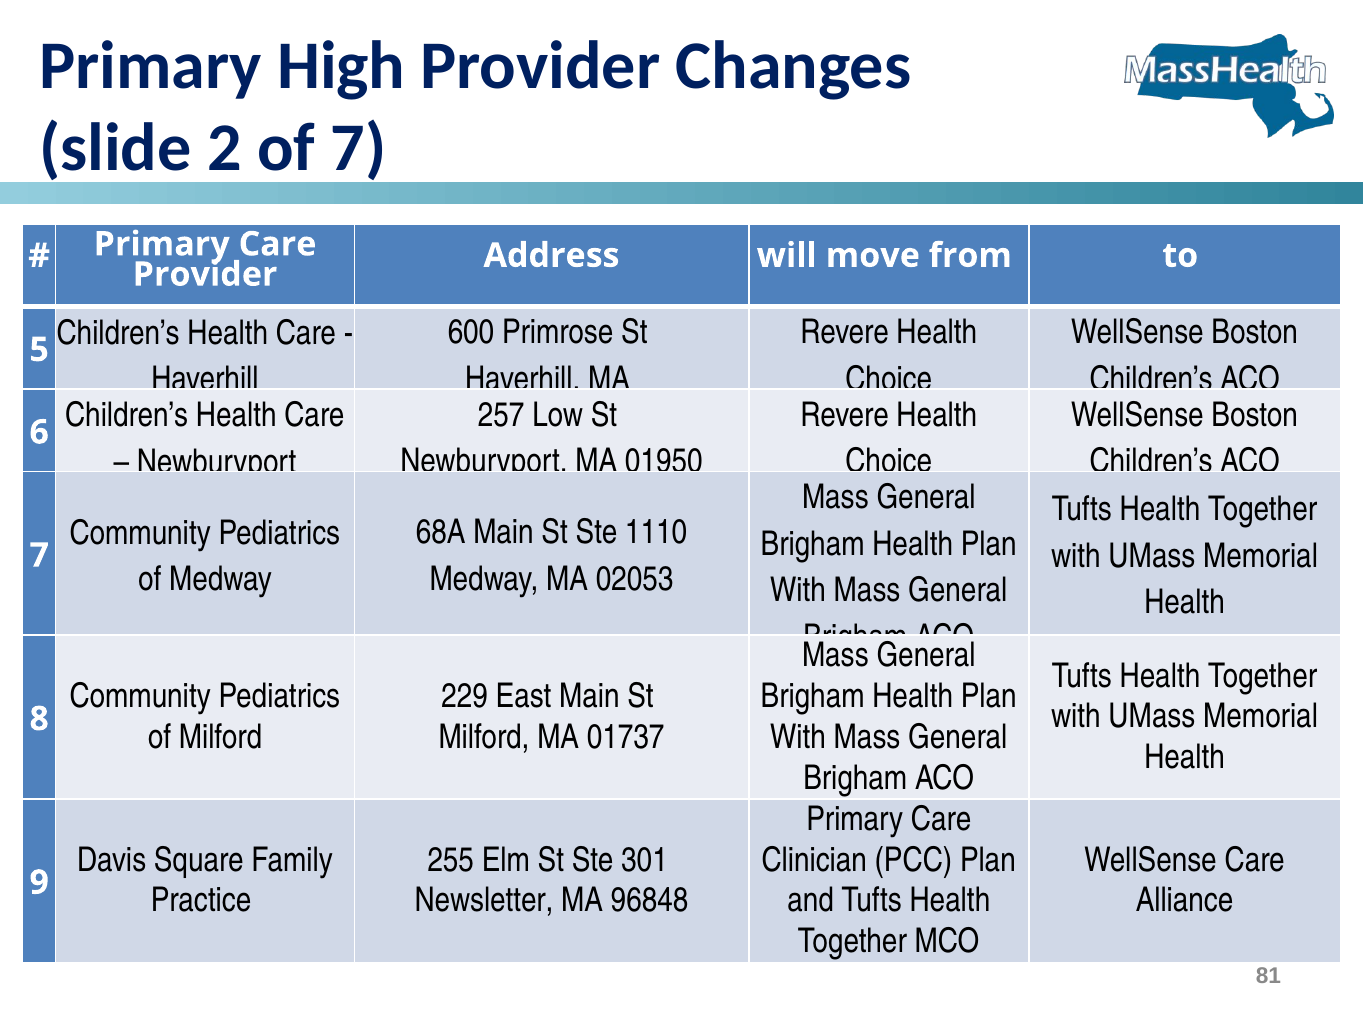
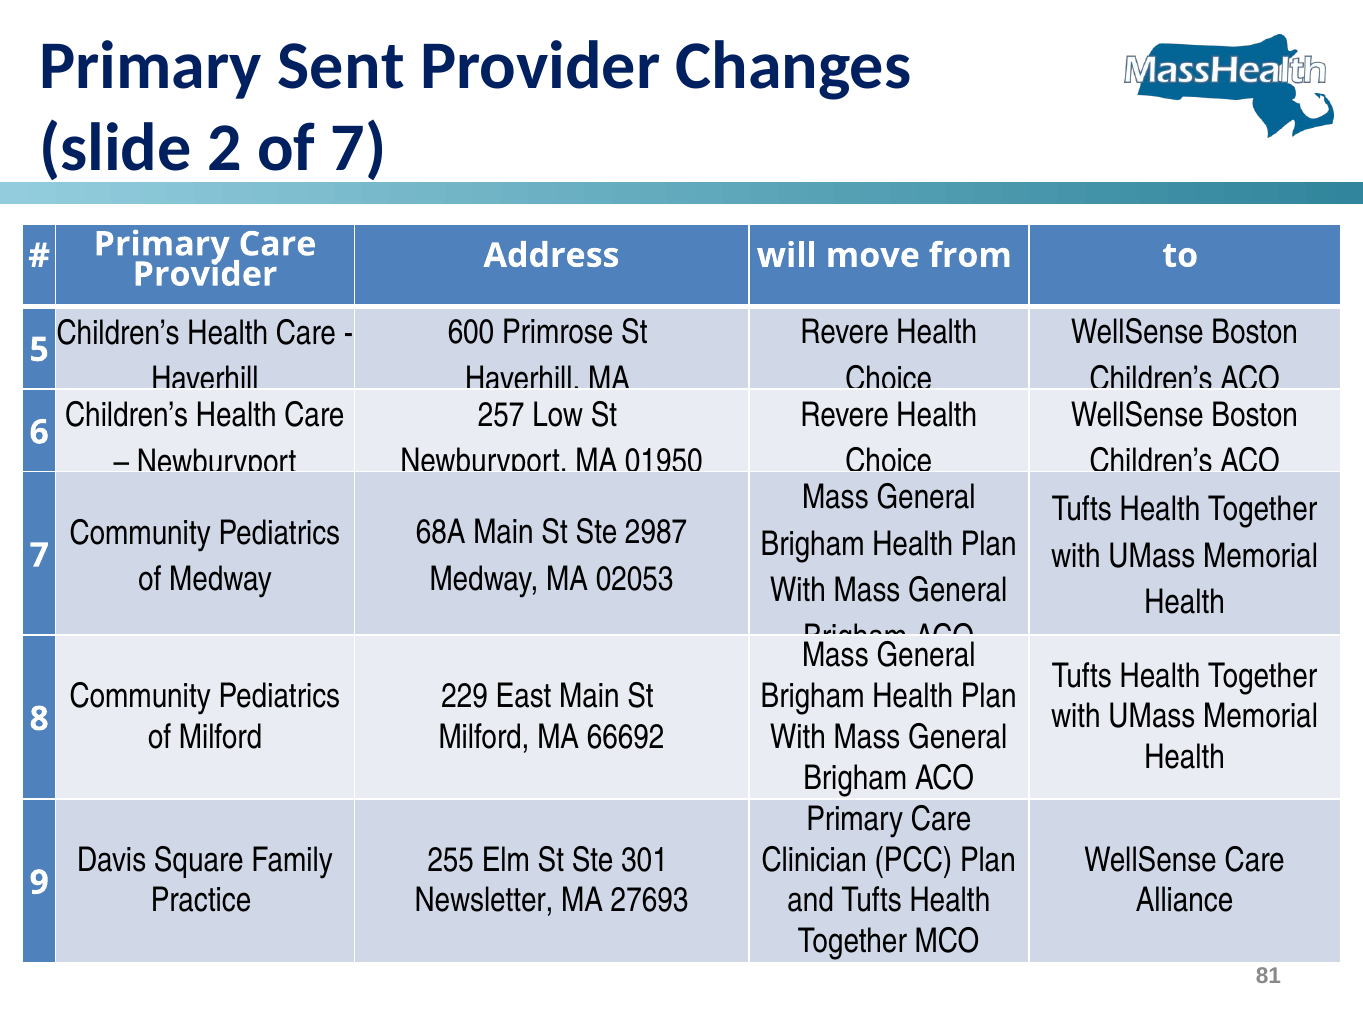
High: High -> Sent (341, 66)
1110: 1110 -> 2987 (656, 533)
01737: 01737 -> 66692 (626, 737)
96848: 96848 -> 27693 (650, 901)
